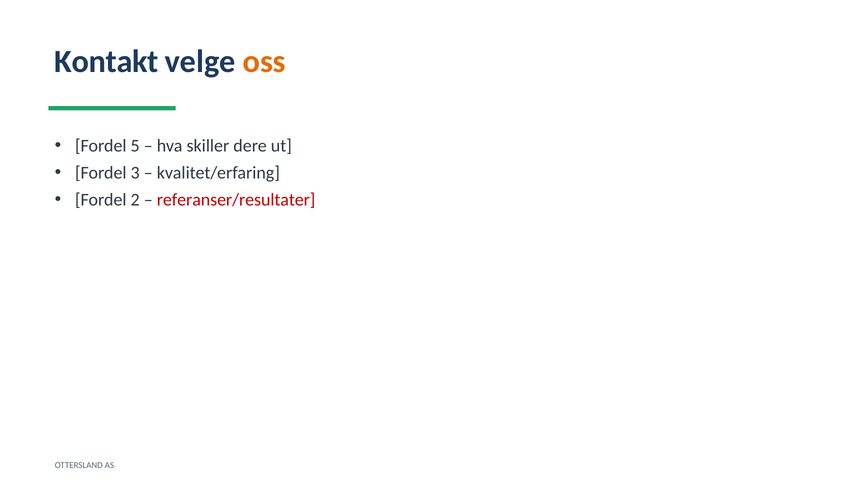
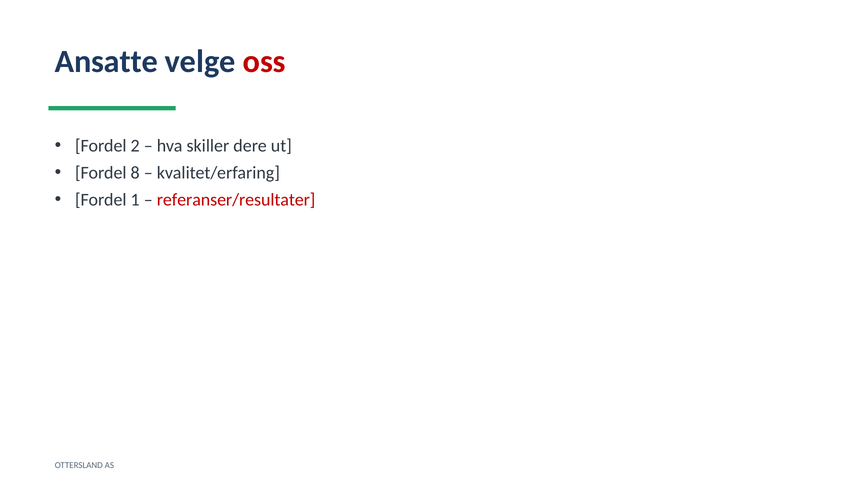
Kontakt: Kontakt -> Ansatte (106, 62)
oss colour: orange -> red (264, 62)
5: 5 -> 2 (135, 146)
3: 3 -> 8 (135, 173)
2: 2 -> 1 (135, 200)
